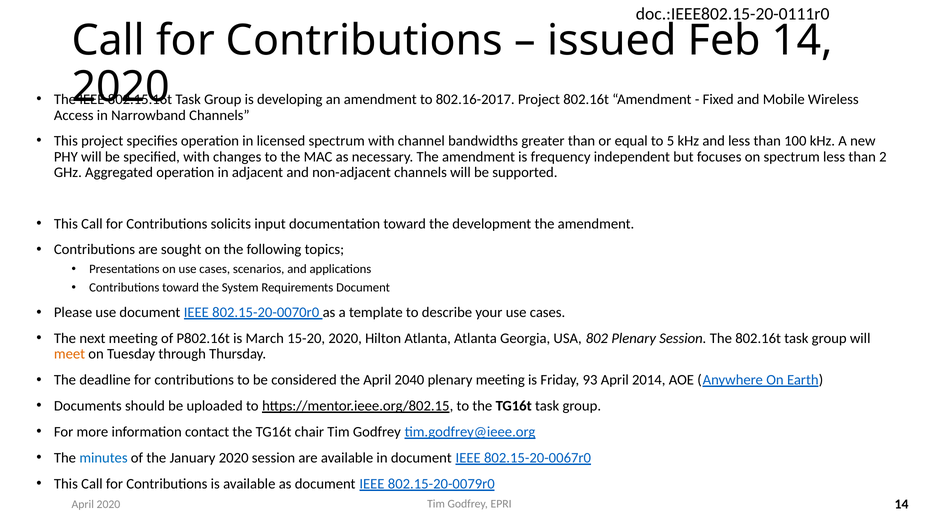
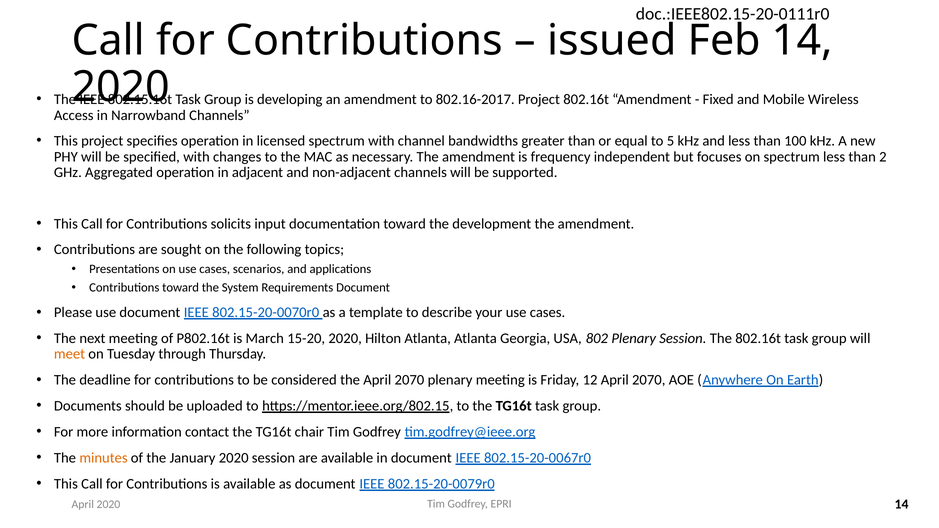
the April 2040: 2040 -> 2070 (409, 380)
93: 93 -> 12 (590, 380)
2014: 2014 -> 2070 (649, 380)
minutes colour: blue -> orange (104, 458)
